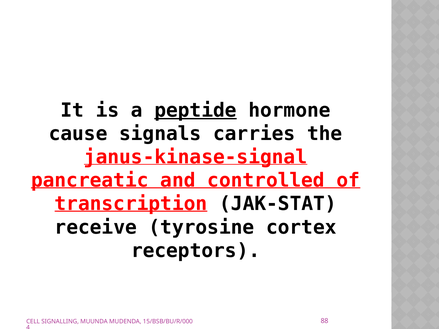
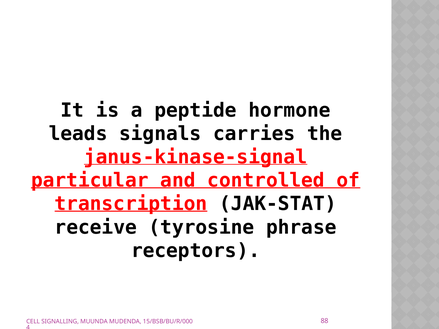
peptide underline: present -> none (196, 110)
cause: cause -> leads (78, 134)
pancreatic: pancreatic -> particular (90, 181)
cortex: cortex -> phrase (301, 227)
